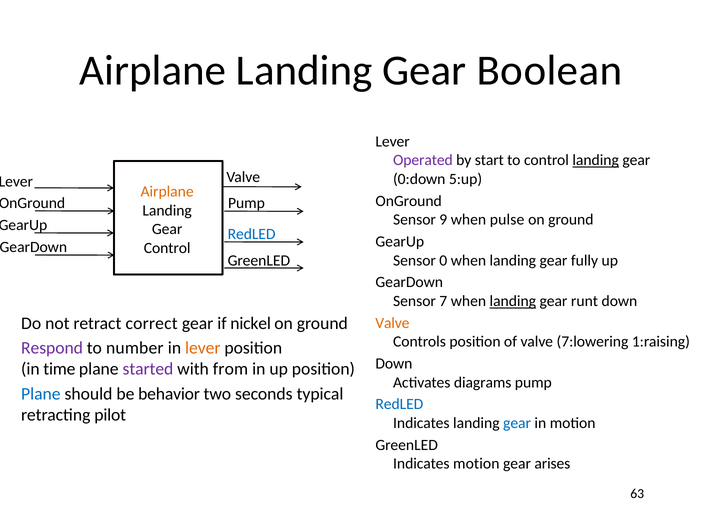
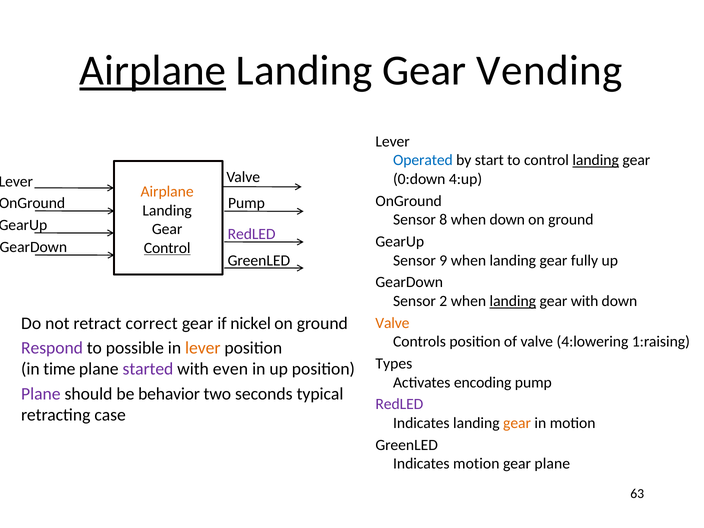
Airplane underline: none -> present (153, 70)
Boolean: Boolean -> Vending (549, 70)
Operated colour: purple -> blue (423, 160)
5:up: 5:up -> 4:up (466, 179)
9: 9 -> 8 (443, 220)
when pulse: pulse -> down (507, 220)
RedLED colour: blue -> purple (252, 234)
Control underline: none -> present (167, 248)
0: 0 -> 9 (443, 260)
7: 7 -> 2 (443, 301)
gear runt: runt -> with (585, 301)
7:lowering: 7:lowering -> 4:lowering (592, 342)
number: number -> possible (135, 348)
Down: Down -> Types (394, 364)
from: from -> even (230, 369)
diagrams: diagrams -> encoding (483, 382)
Plane colour: blue -> purple (41, 394)
RedLED colour: blue -> purple (399, 404)
pilot: pilot -> case (110, 415)
gear colour: blue -> orange (517, 423)
gear arises: arises -> plane (552, 464)
